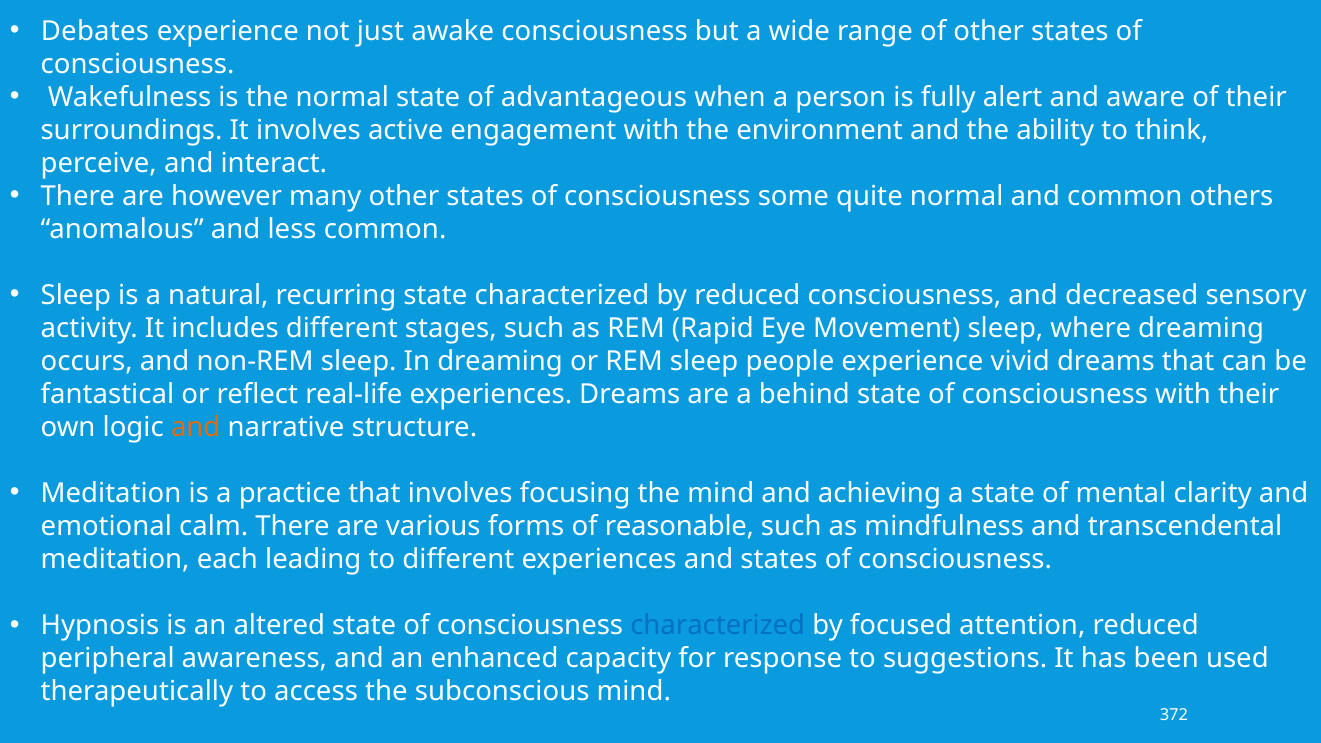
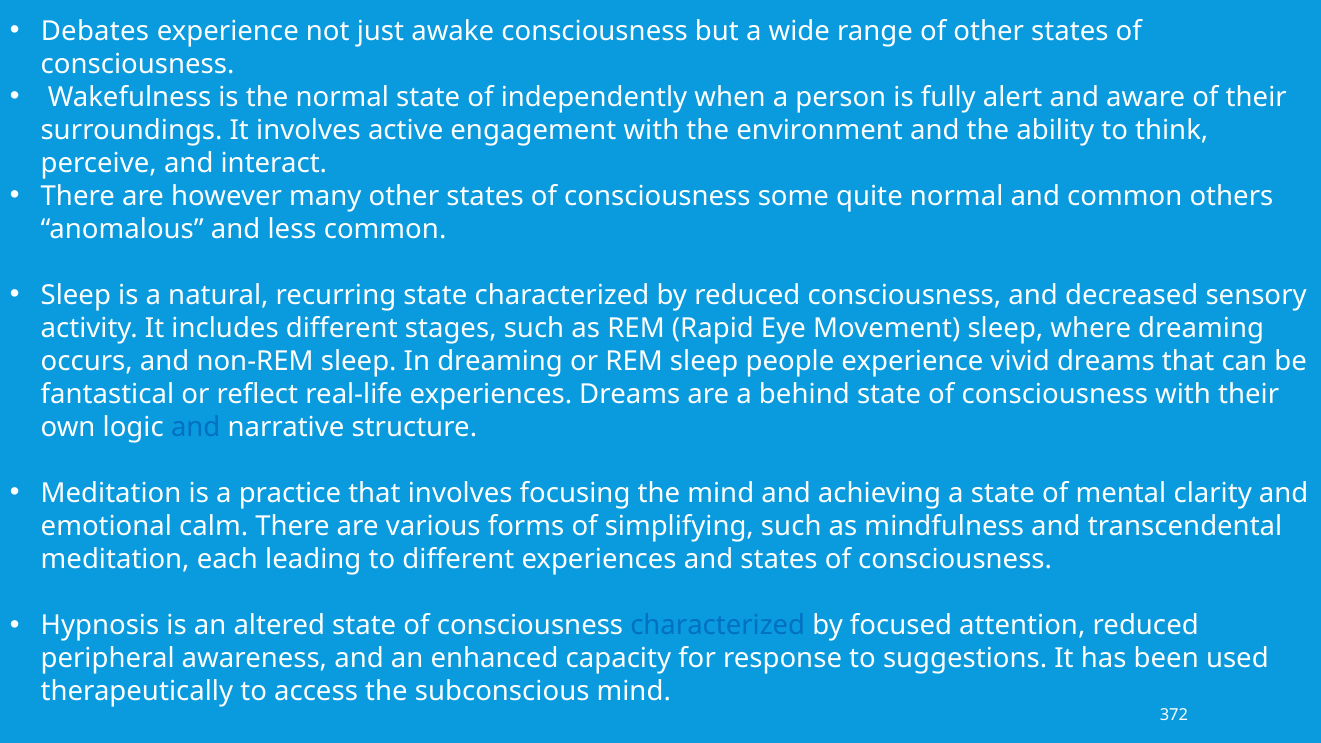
advantageous: advantageous -> independently (594, 97)
and colour: orange -> blue (196, 427)
reasonable: reasonable -> simplifying (679, 526)
